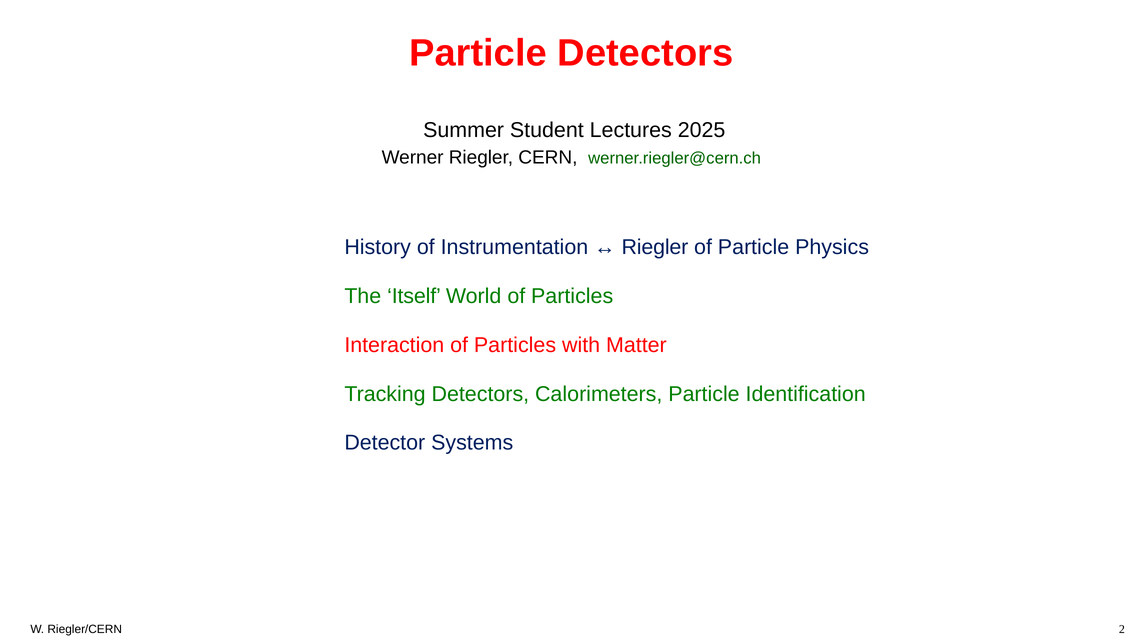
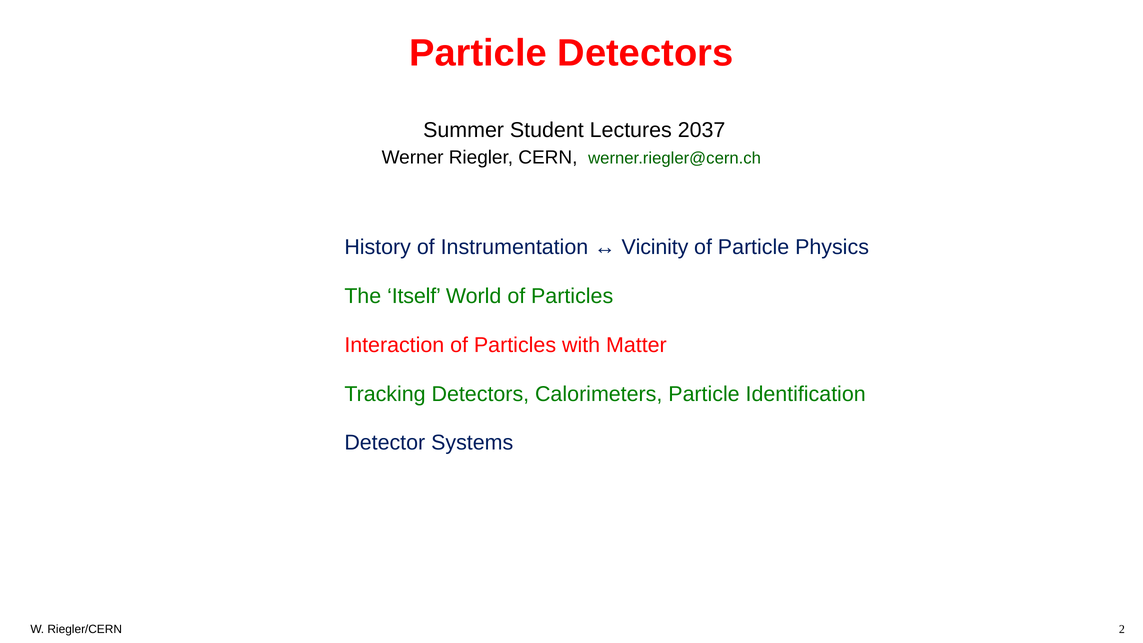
2025: 2025 -> 2037 (702, 130)
Riegler: Riegler -> Vicinity (655, 247)
